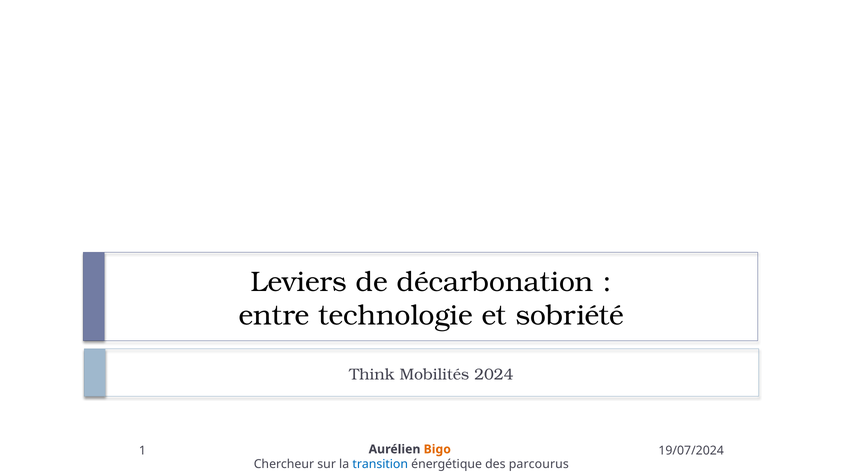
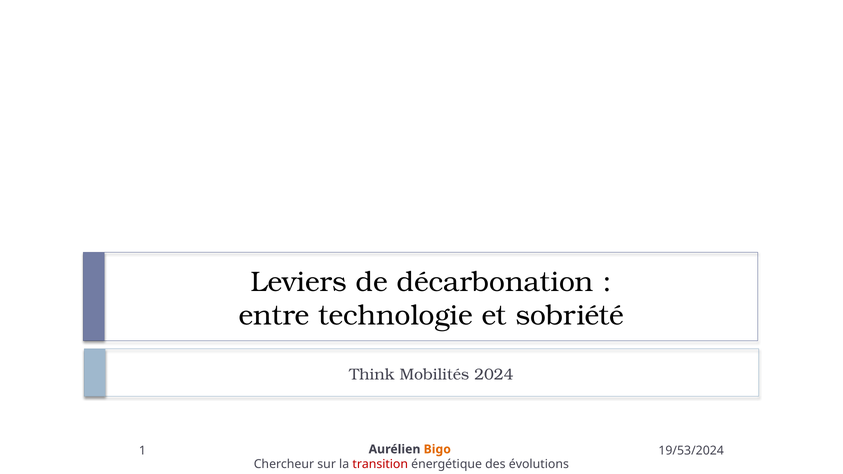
19/07/2024: 19/07/2024 -> 19/53/2024 (691, 451)
transition colour: blue -> red (380, 464)
parcourus: parcourus -> évolutions (539, 464)
